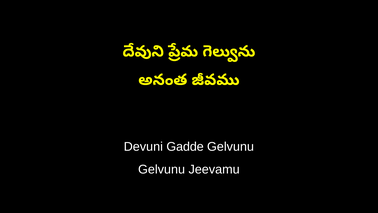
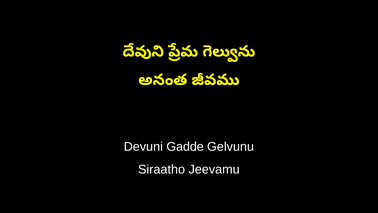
Gelvunu: Gelvunu -> Siraatho (162, 169)
